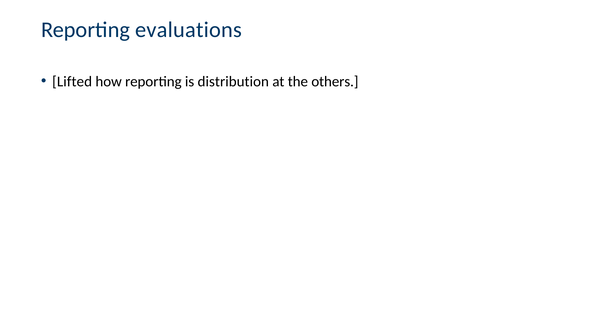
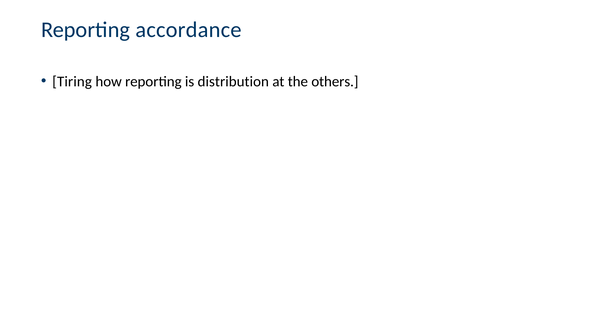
evaluations: evaluations -> accordance (188, 30)
Lifted: Lifted -> Tiring (72, 81)
